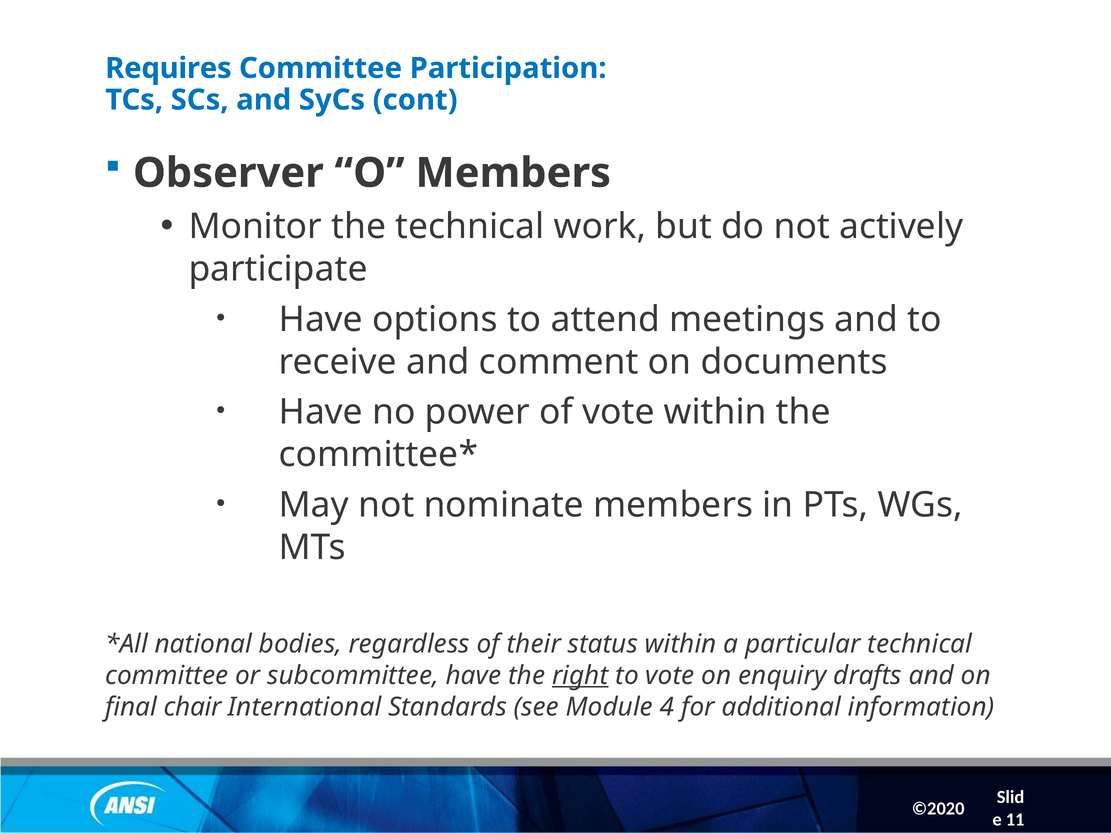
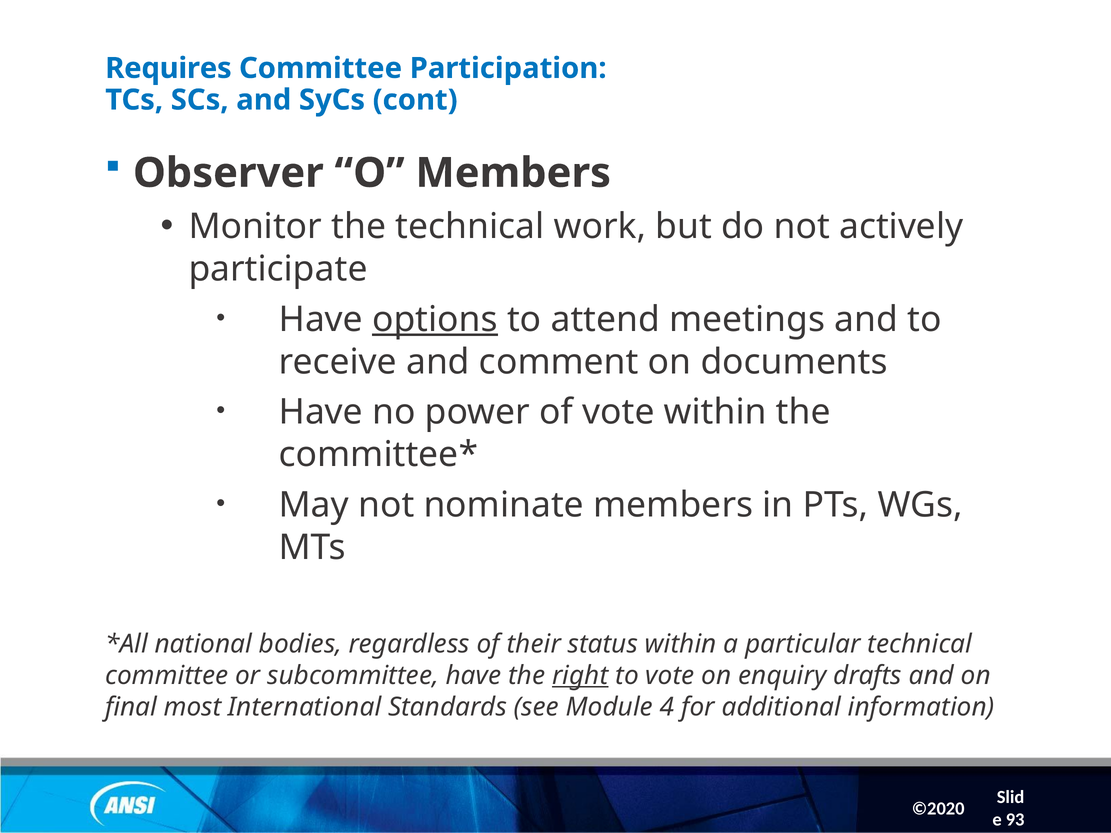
options underline: none -> present (435, 320)
chair: chair -> most (193, 707)
11: 11 -> 93 (1015, 820)
